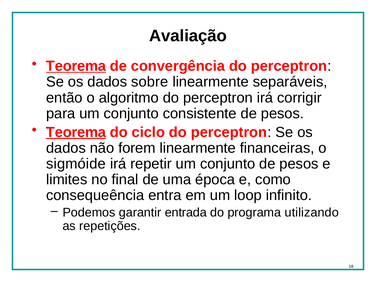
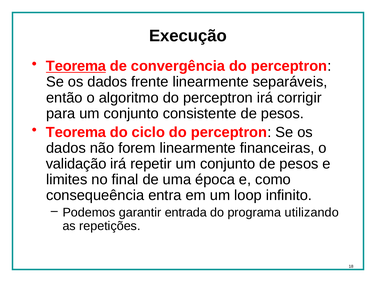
Avaliação: Avaliação -> Execução (188, 36)
sobre: sobre -> frente (150, 82)
Teorema underline: present -> none (76, 132)
sigmóide: sigmóide -> validação (76, 164)
